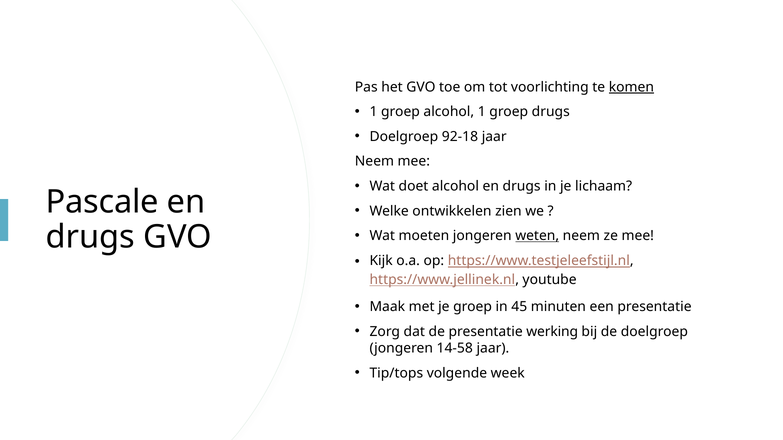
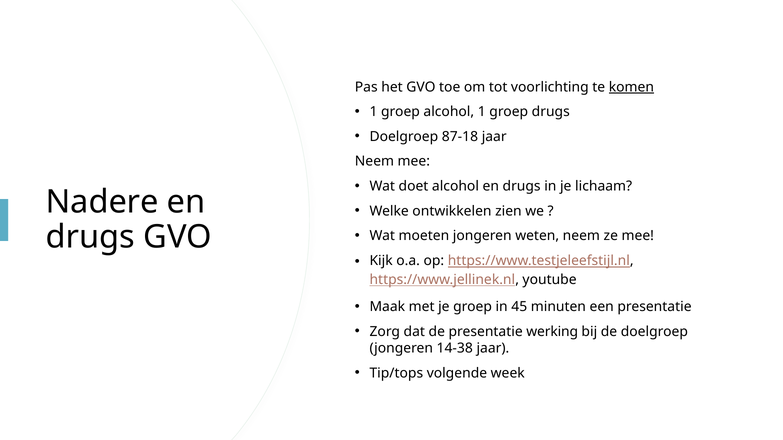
92-18: 92-18 -> 87-18 (460, 137)
Pascale: Pascale -> Nadere (102, 202)
weten underline: present -> none (537, 236)
14-58: 14-58 -> 14-38 (455, 348)
